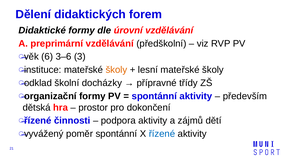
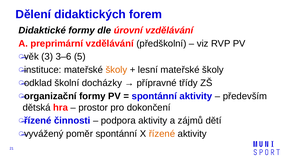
6: 6 -> 3 (47, 57)
3: 3 -> 5 (80, 57)
řízené colour: blue -> orange (162, 134)
